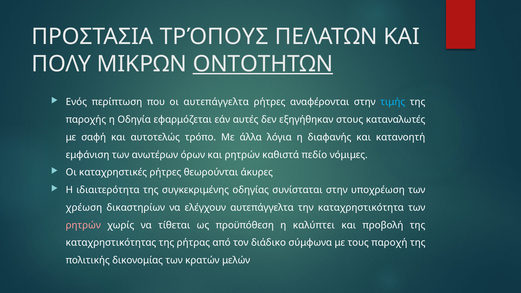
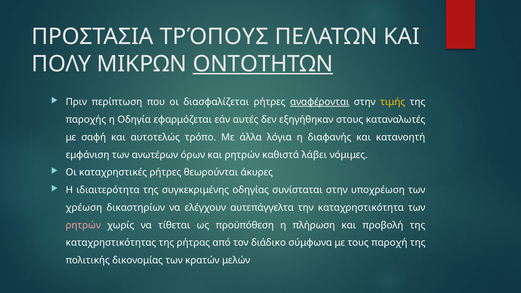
Ενός: Ενός -> Πριν (76, 102)
οι αυτεπάγγελτα: αυτεπάγγελτα -> διασφαλίζεται (216, 102)
αναφέρονται underline: none -> present (320, 102)
τιμής colour: light blue -> yellow (393, 102)
πεδίο: πεδίο -> λάβει (314, 155)
καλύπτει: καλύπτει -> πλήρωση (314, 225)
